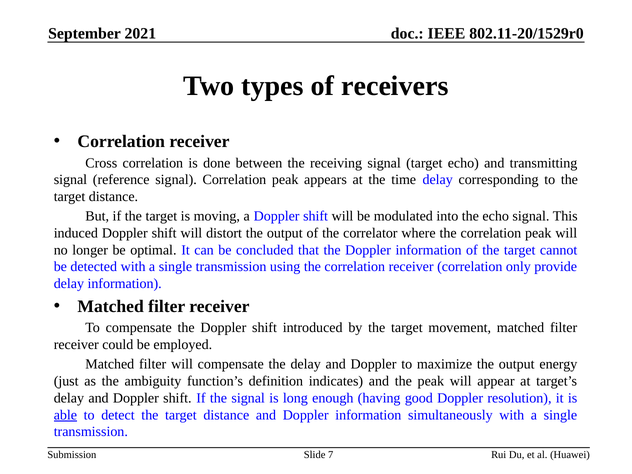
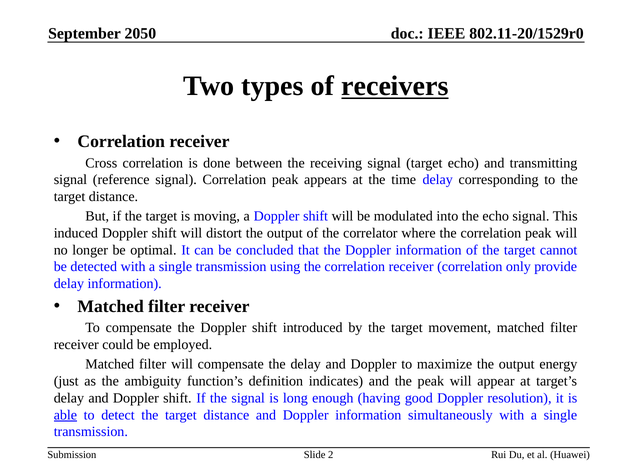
2021: 2021 -> 2050 (140, 34)
receivers underline: none -> present (395, 86)
7: 7 -> 2 (331, 455)
